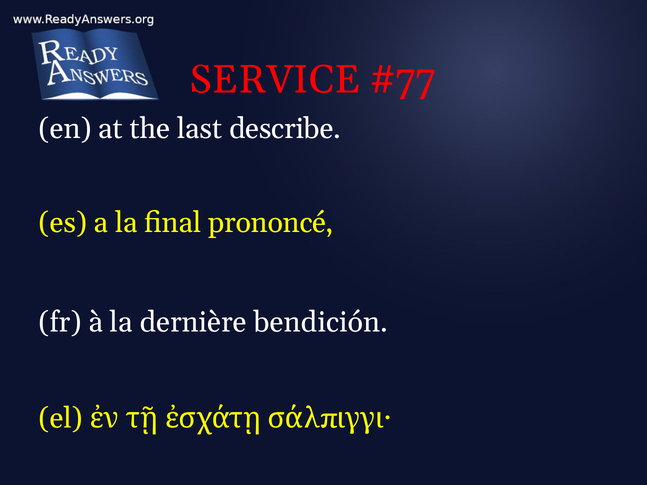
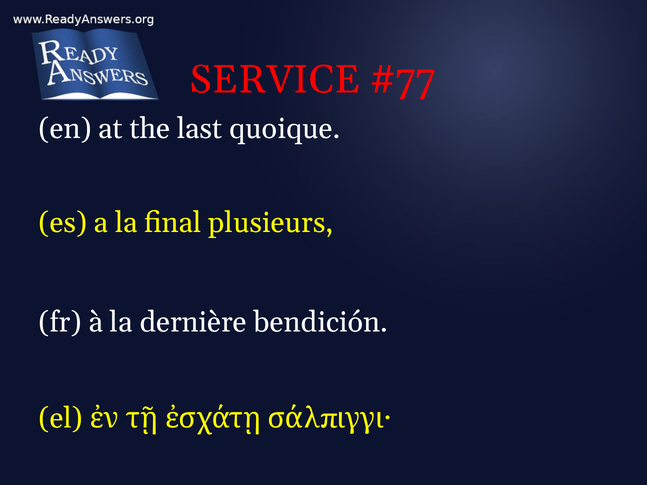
describe: describe -> quoique (285, 129)
prononcé: prononcé -> plusieurs (271, 223)
